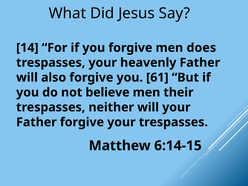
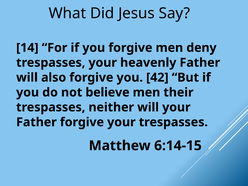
does: does -> deny (201, 48)
61: 61 -> 42 (157, 78)
